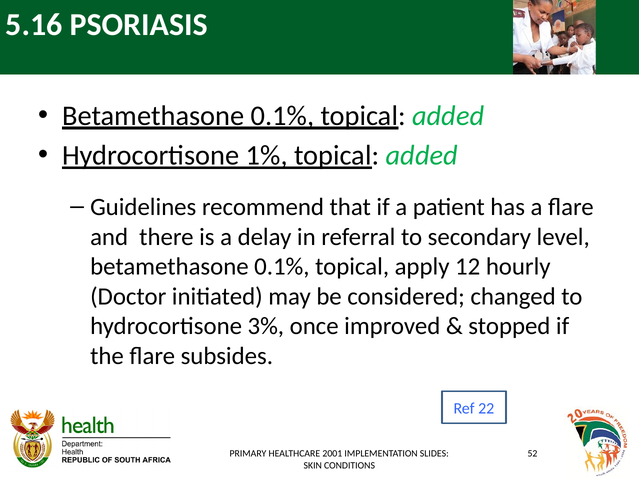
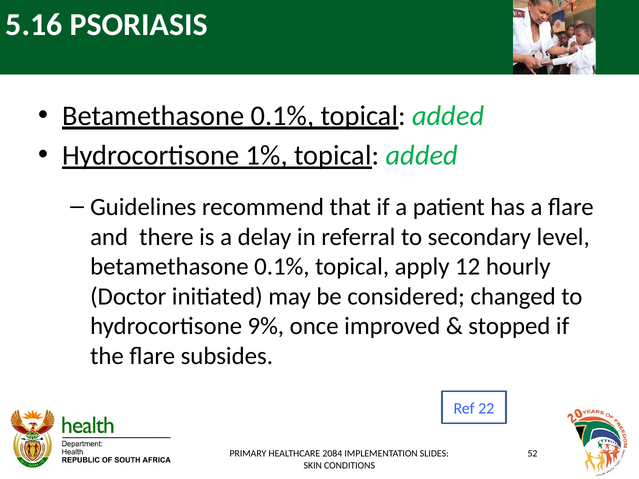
3%: 3% -> 9% (266, 326)
2001: 2001 -> 2084 (332, 454)
